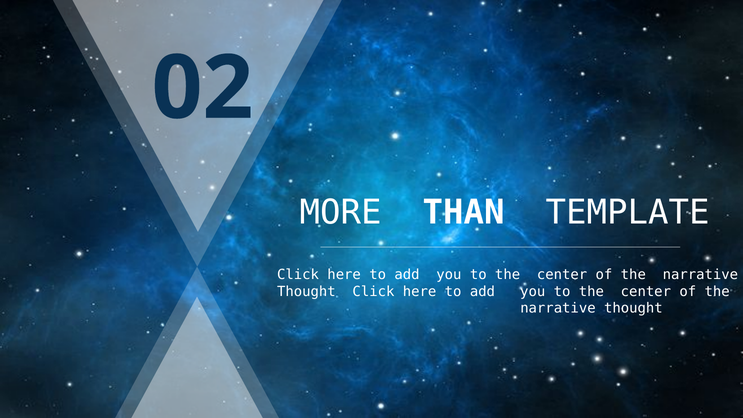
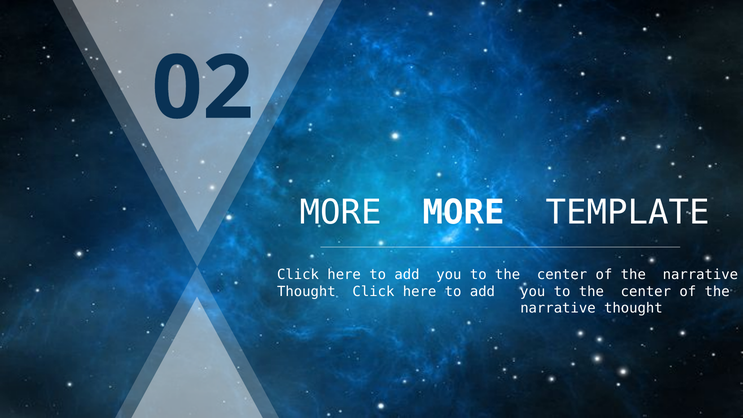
THAN: THAN -> MORE (464, 213)
